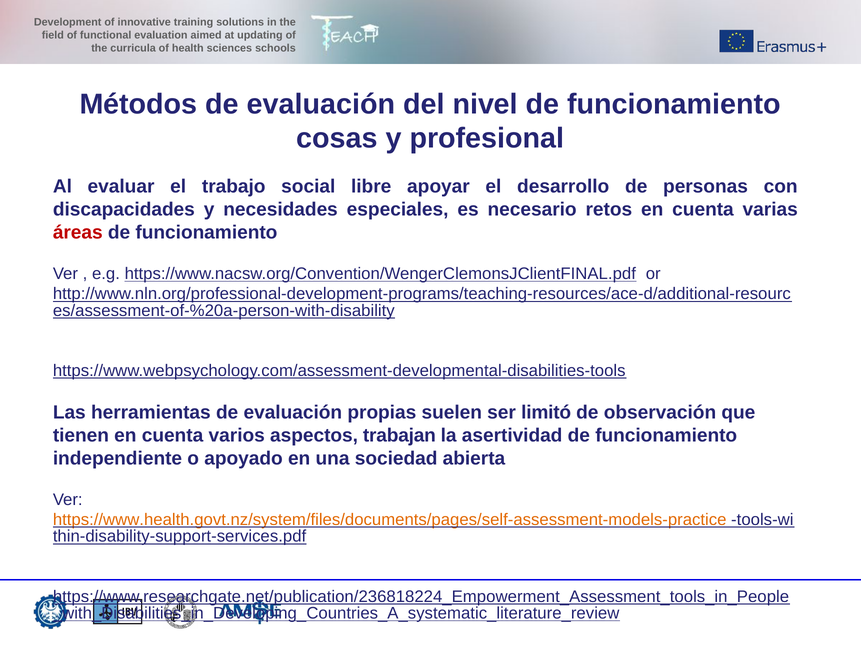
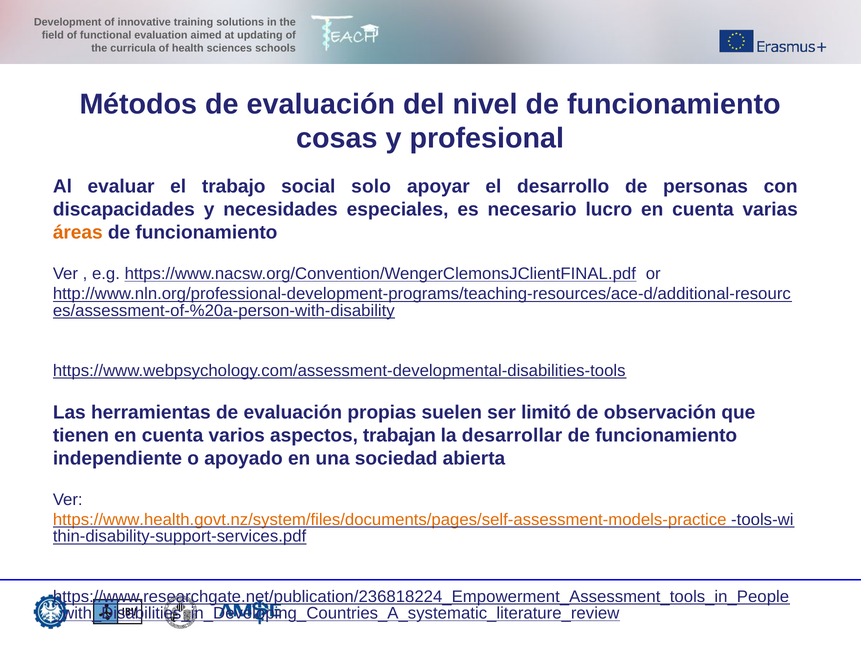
libre: libre -> solo (371, 187)
retos: retos -> lucro (609, 210)
áreas colour: red -> orange (78, 233)
asertividad: asertividad -> desarrollar (512, 436)
